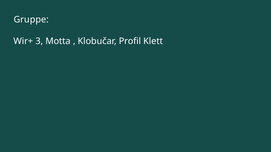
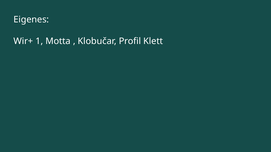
Gruppe: Gruppe -> Eigenes (31, 20)
3: 3 -> 1 (39, 41)
